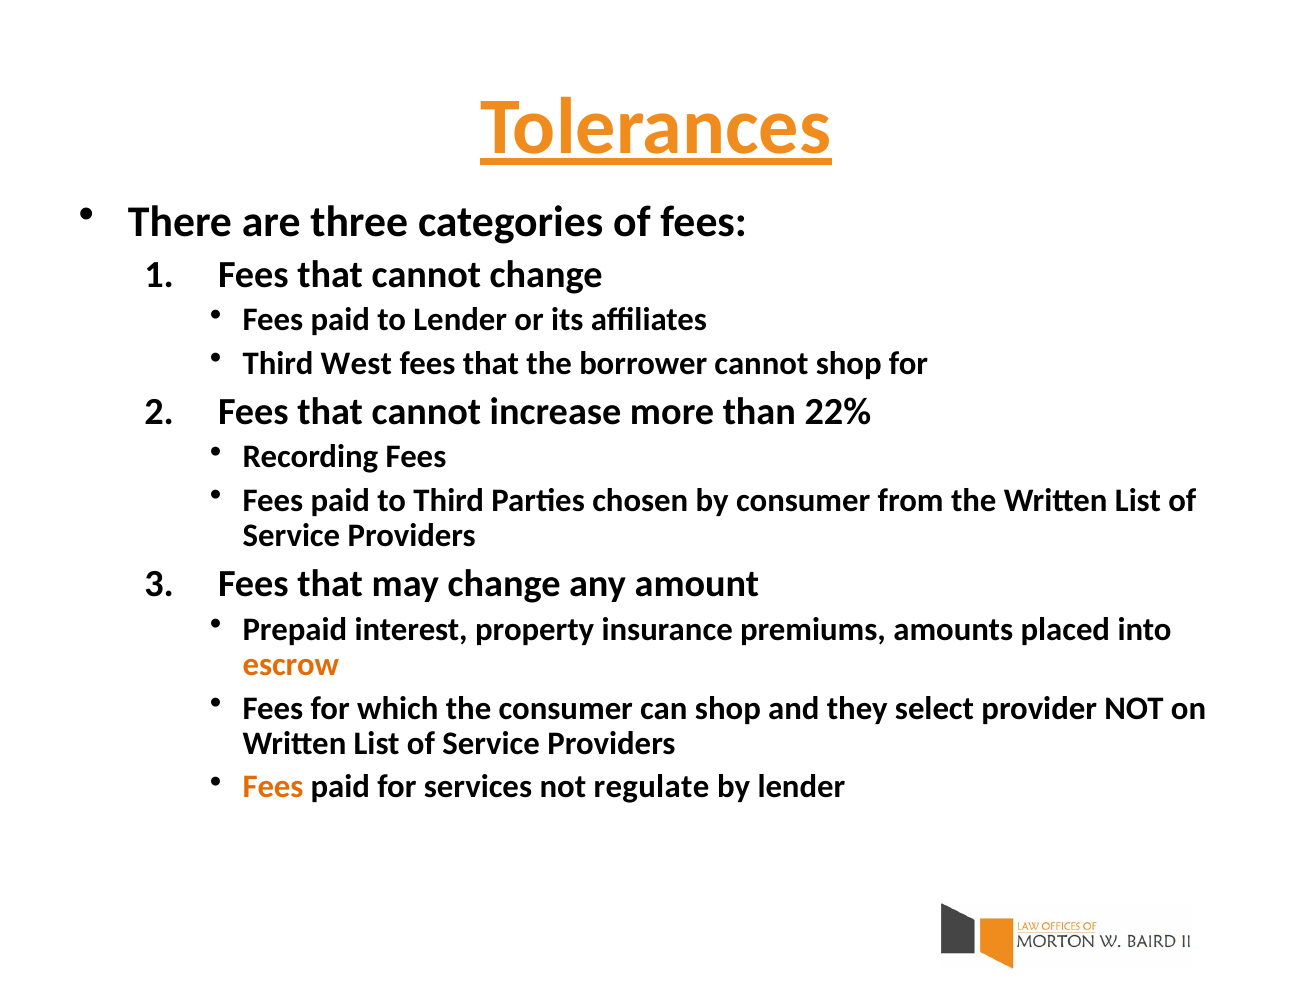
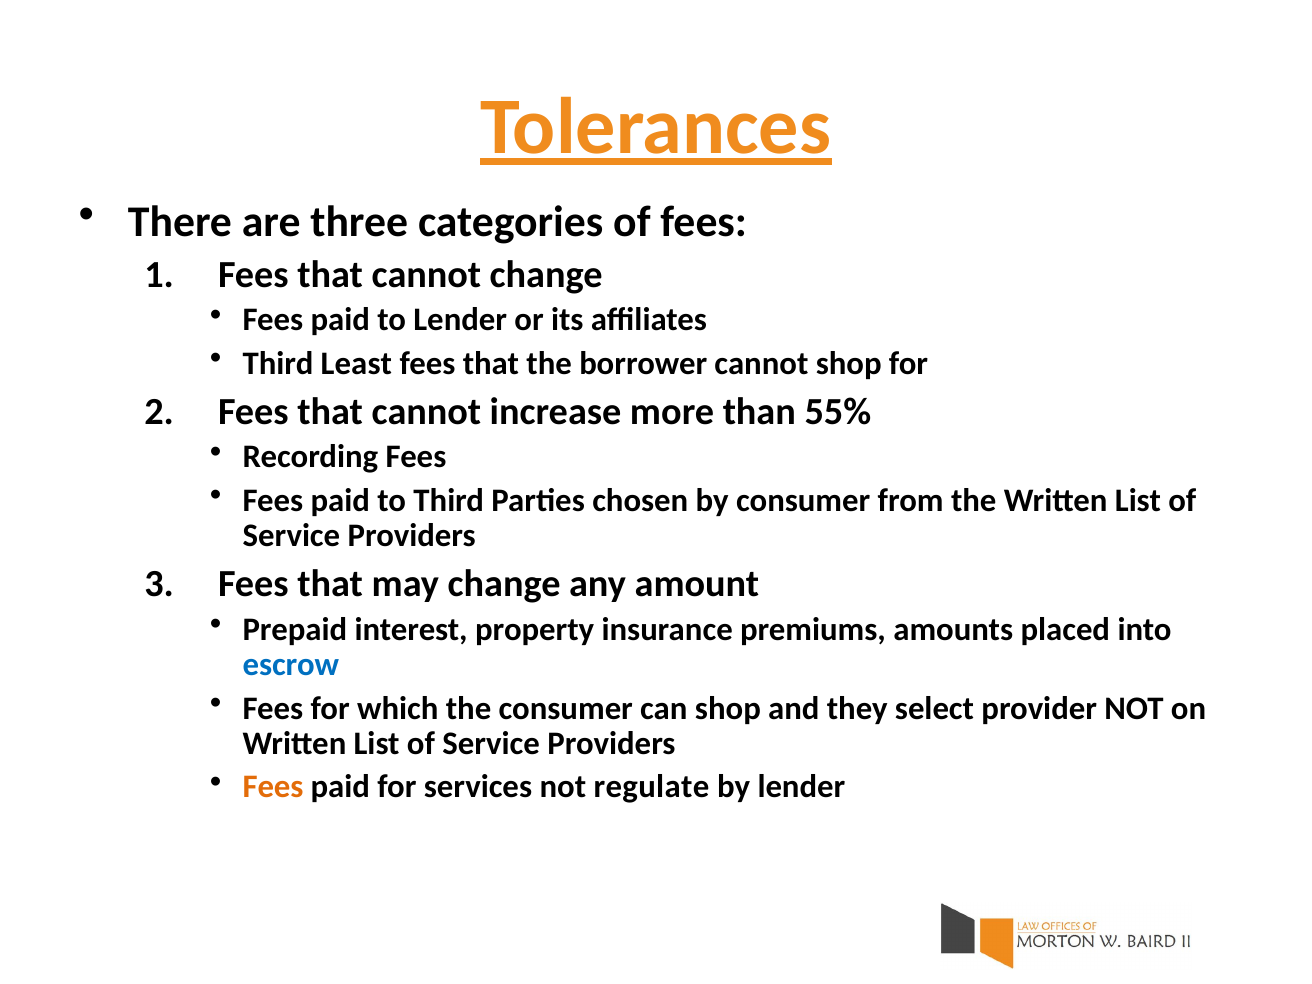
West: West -> Least (356, 363)
22%: 22% -> 55% (838, 412)
escrow colour: orange -> blue (291, 665)
